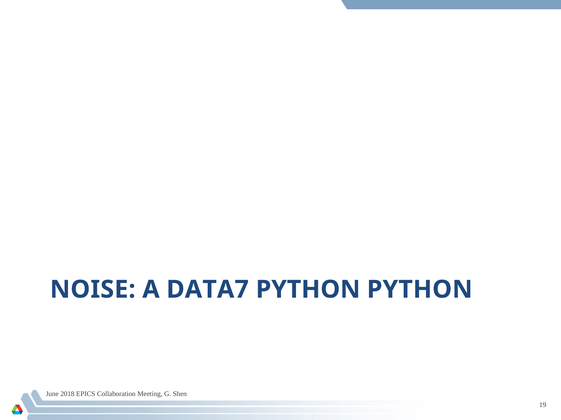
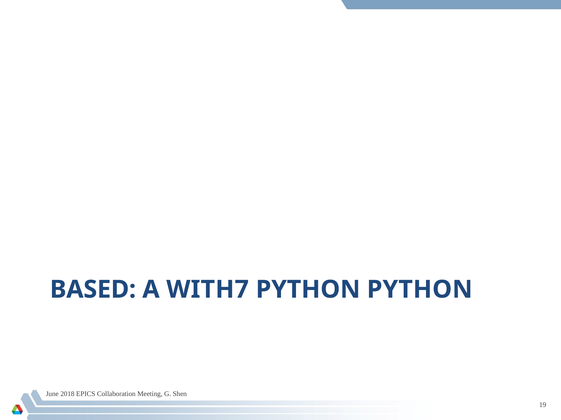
NOISE: NOISE -> BASED (93, 290)
DATA7: DATA7 -> WITH7 (208, 290)
